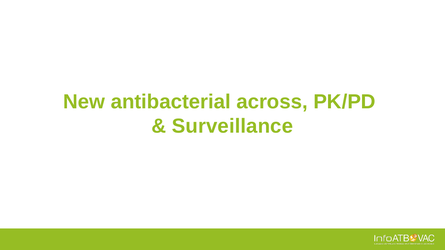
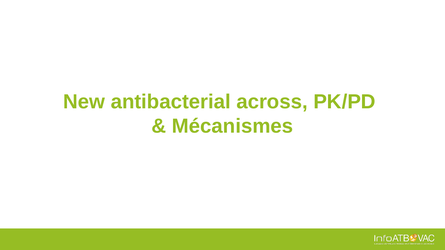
Surveillance: Surveillance -> Mécanismes (233, 126)
